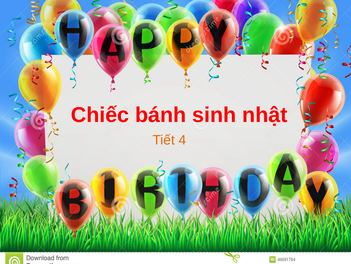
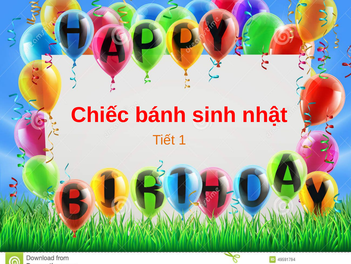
4: 4 -> 1 (182, 140)
